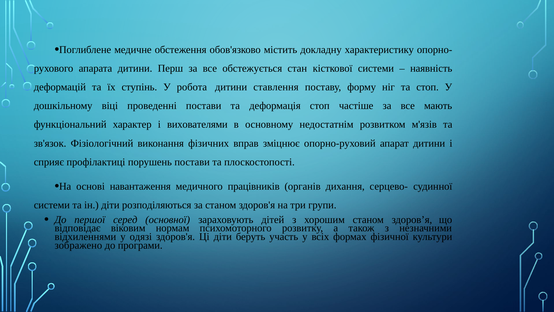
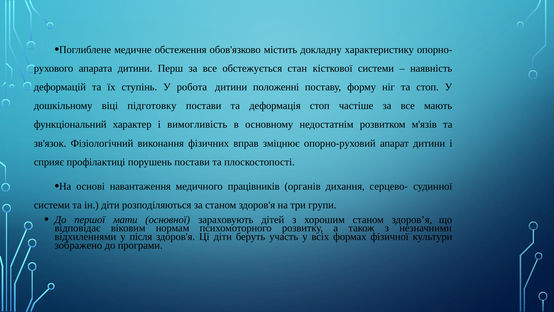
ставлення: ставлення -> положенні (276, 87)
проведенні: проведенні -> підготовку (152, 106)
вихователями: вихователями -> вимогливість (197, 124)
серед: серед -> мати (125, 219)
одязі: одязі -> після (141, 237)
